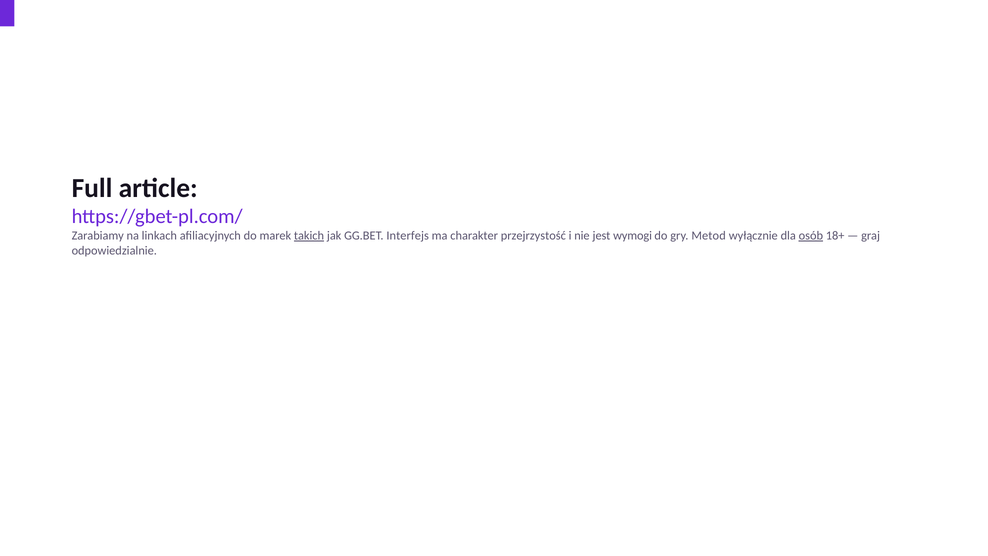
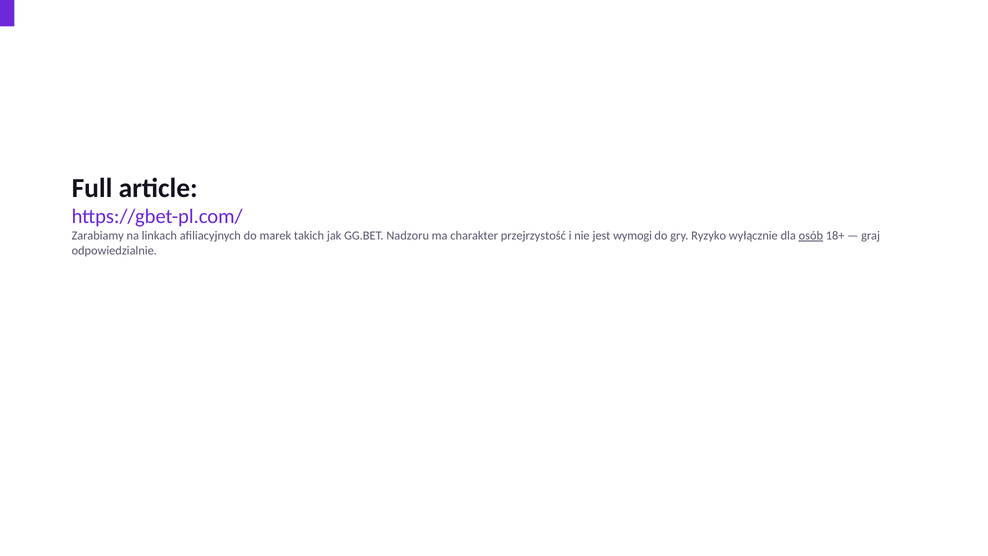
takich underline: present -> none (309, 235)
Interfejs: Interfejs -> Nadzoru (408, 235)
Metod: Metod -> Ryzyko (709, 235)
